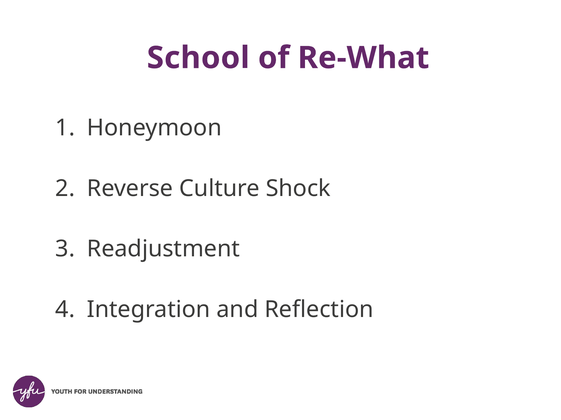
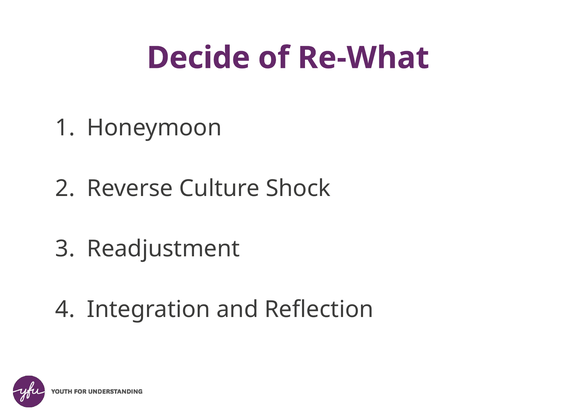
School: School -> Decide (198, 58)
